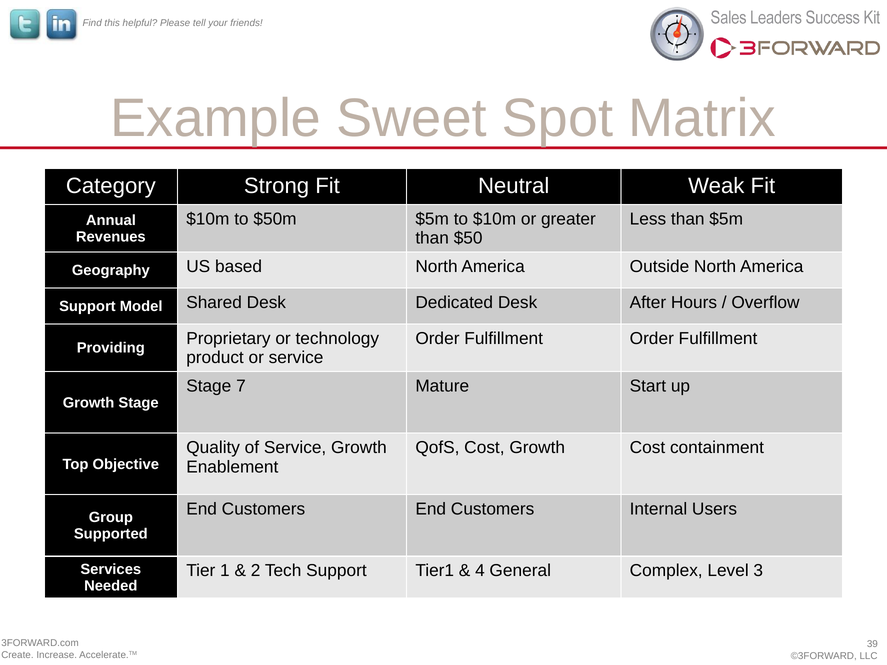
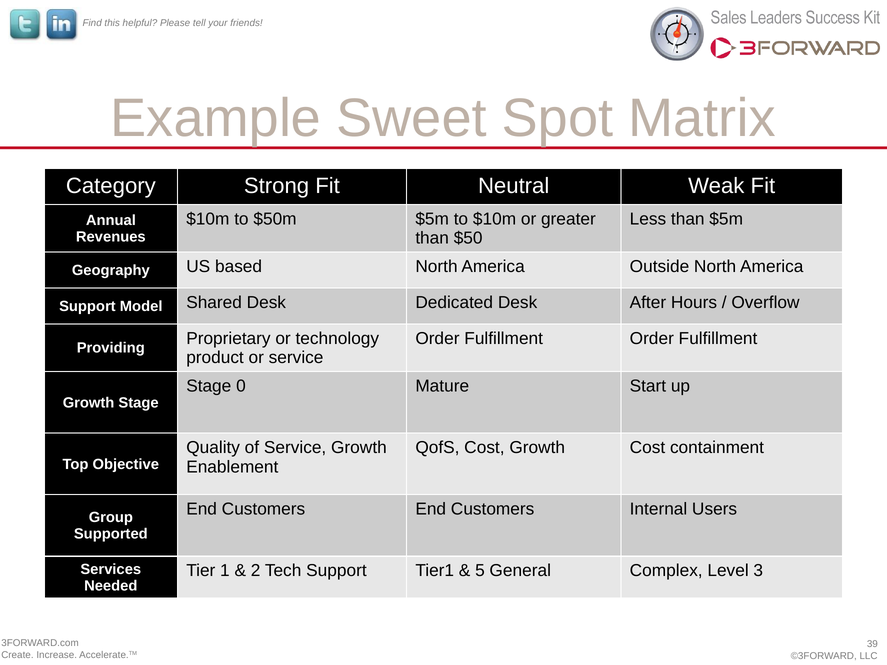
7: 7 -> 0 (241, 386)
4: 4 -> 5 (480, 571)
